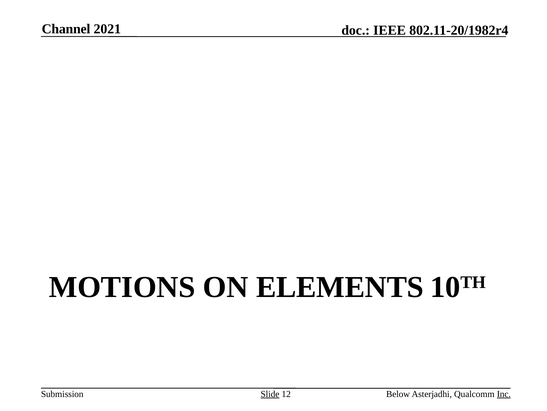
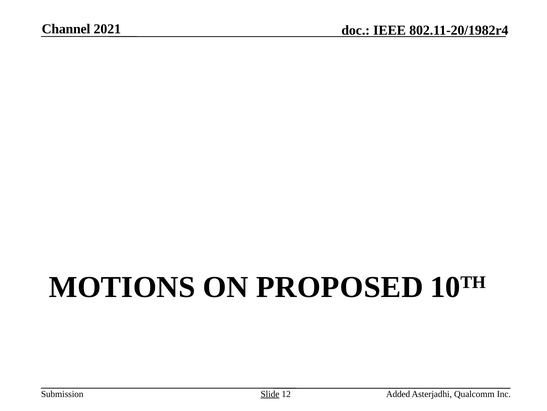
ELEMENTS: ELEMENTS -> PROPOSED (340, 287)
Below: Below -> Added (398, 393)
Inc underline: present -> none (504, 393)
